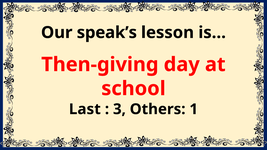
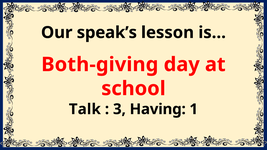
Then-giving: Then-giving -> Both-giving (100, 65)
Last: Last -> Talk (85, 109)
Others: Others -> Having (158, 109)
